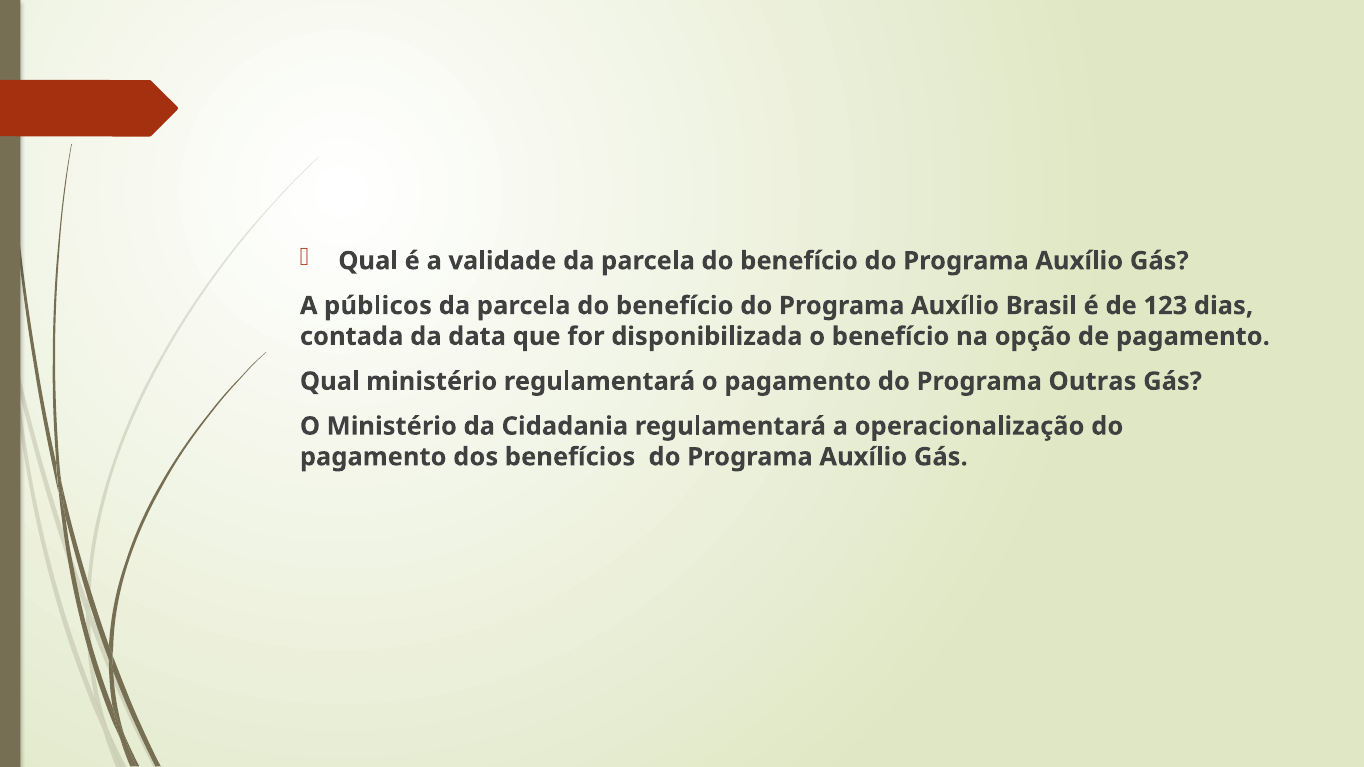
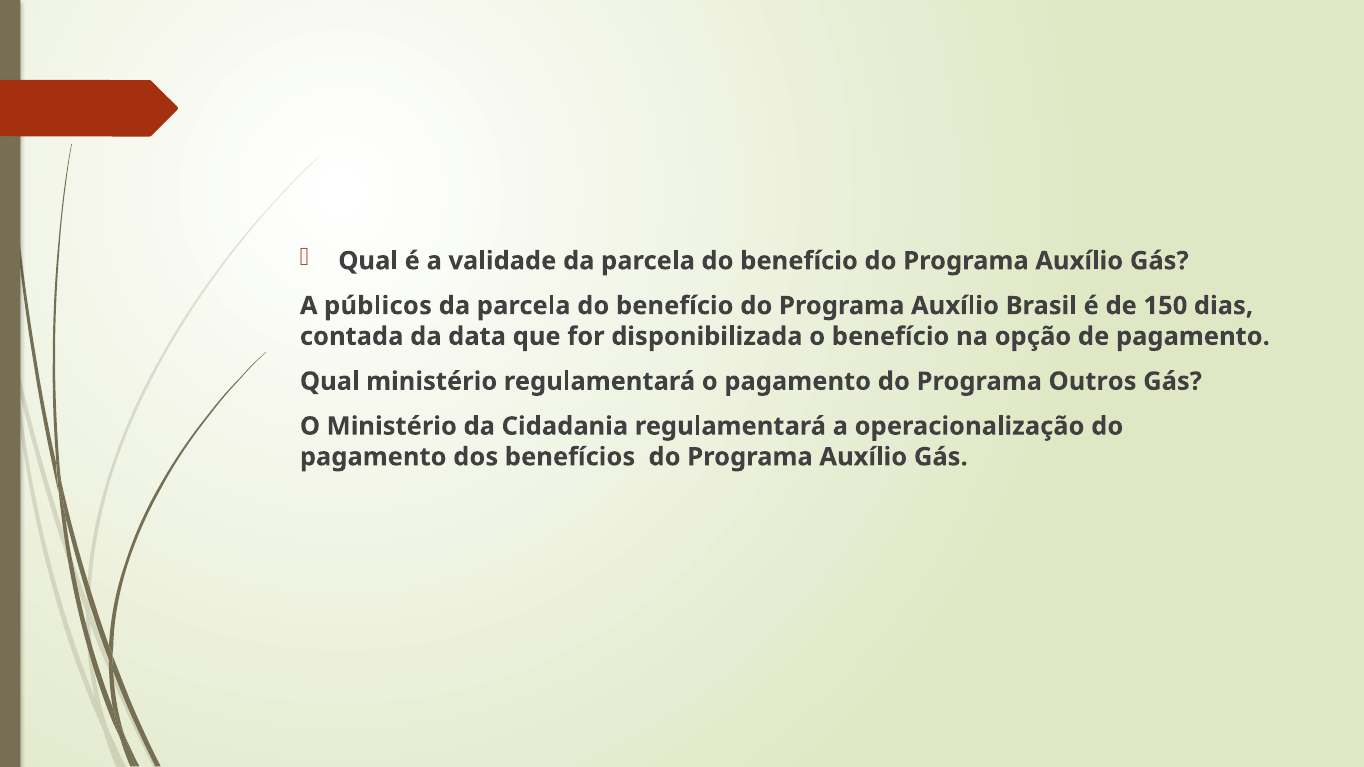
123: 123 -> 150 (1165, 306)
Outras: Outras -> Outros (1093, 381)
